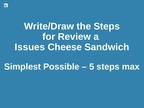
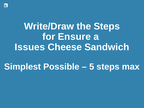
Review: Review -> Ensure (74, 37)
